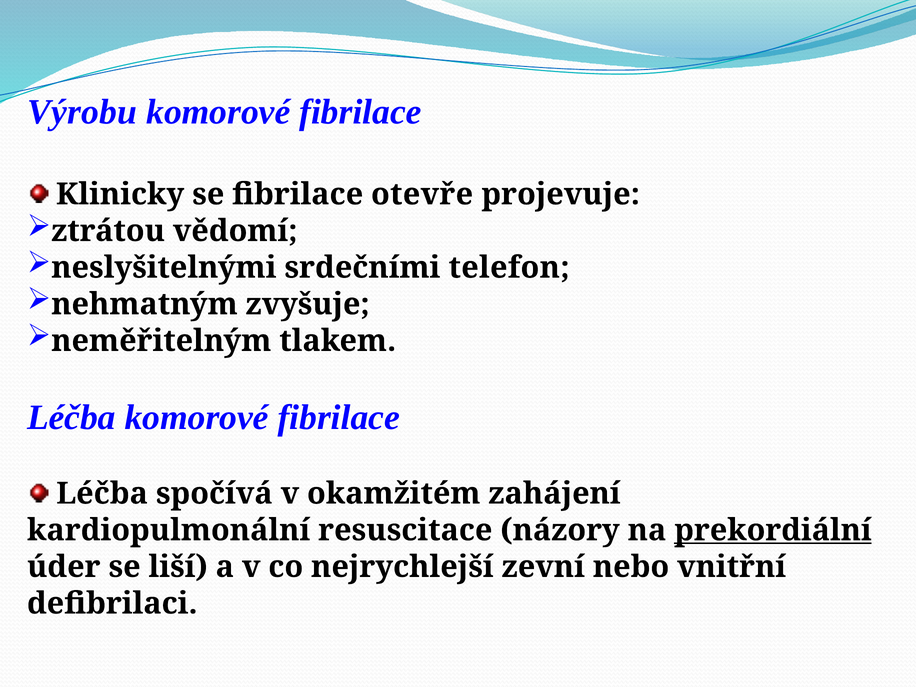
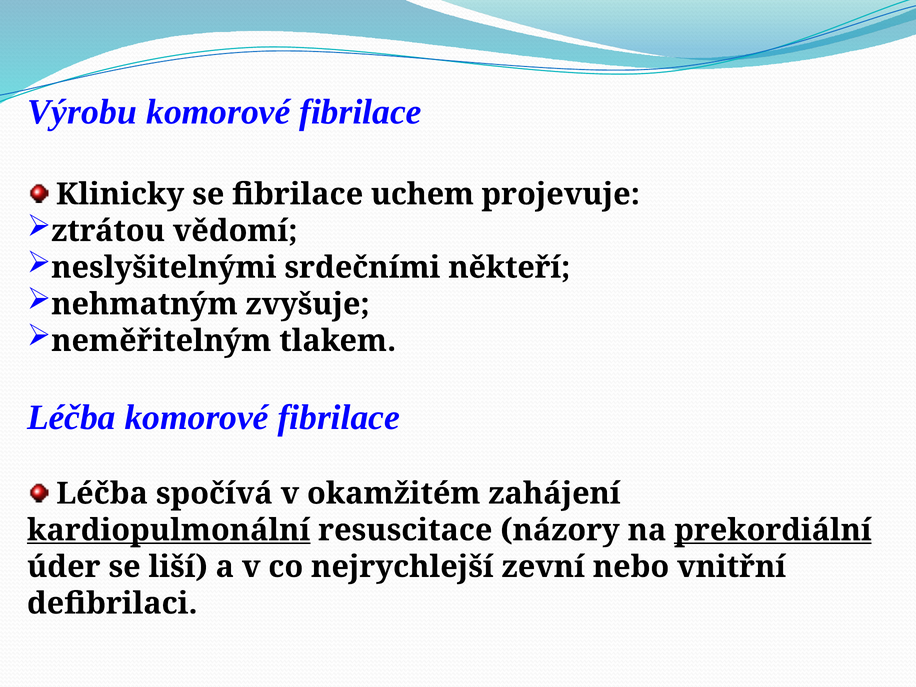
otevře: otevře -> uchem (422, 194)
telefon: telefon -> někteří (509, 268)
kardiopulmonální underline: none -> present (169, 530)
